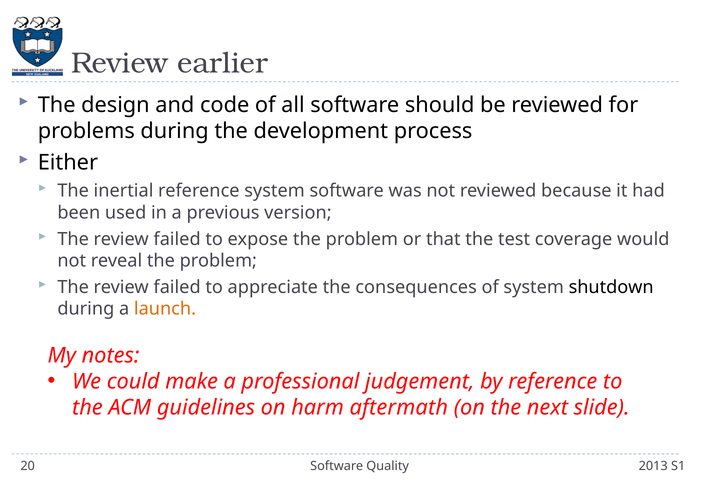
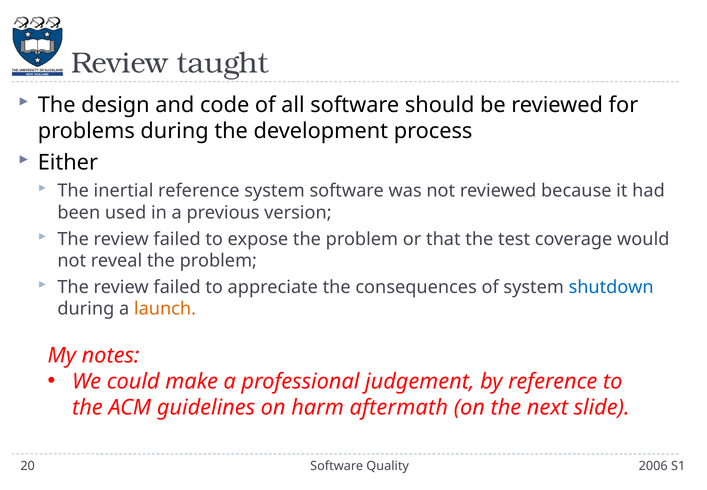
earlier: earlier -> taught (223, 63)
shutdown colour: black -> blue (611, 287)
2013: 2013 -> 2006 (653, 465)
